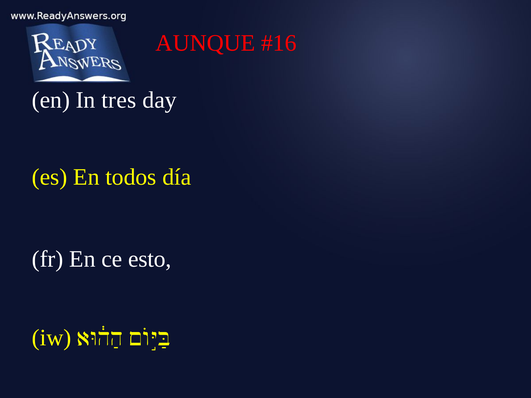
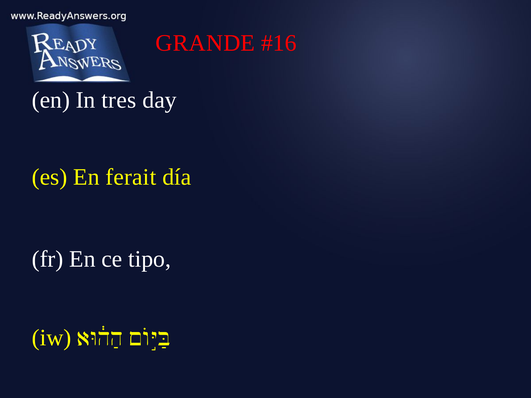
AUNQUE: AUNQUE -> GRANDE (205, 43)
todos: todos -> ferait (131, 177)
esto: esto -> tipo (150, 259)
